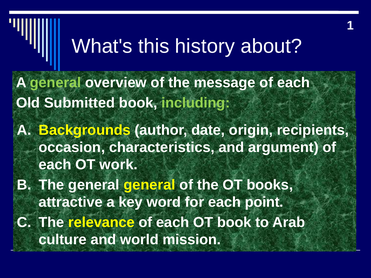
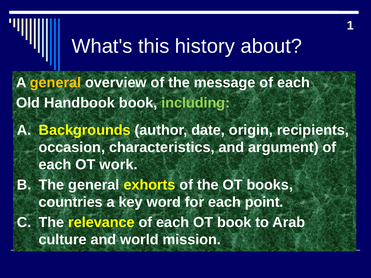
general colour: light green -> yellow (56, 83)
Submitted: Submitted -> Handbook (79, 103)
general general: general -> exhorts (149, 185)
attractive: attractive -> countries (71, 202)
